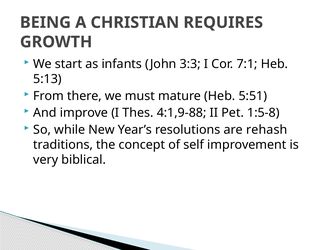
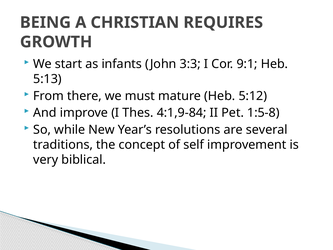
7:1: 7:1 -> 9:1 (247, 64)
5:51: 5:51 -> 5:12 (253, 96)
4:1,9-88: 4:1,9-88 -> 4:1,9-84 (182, 113)
rehash: rehash -> several (267, 129)
